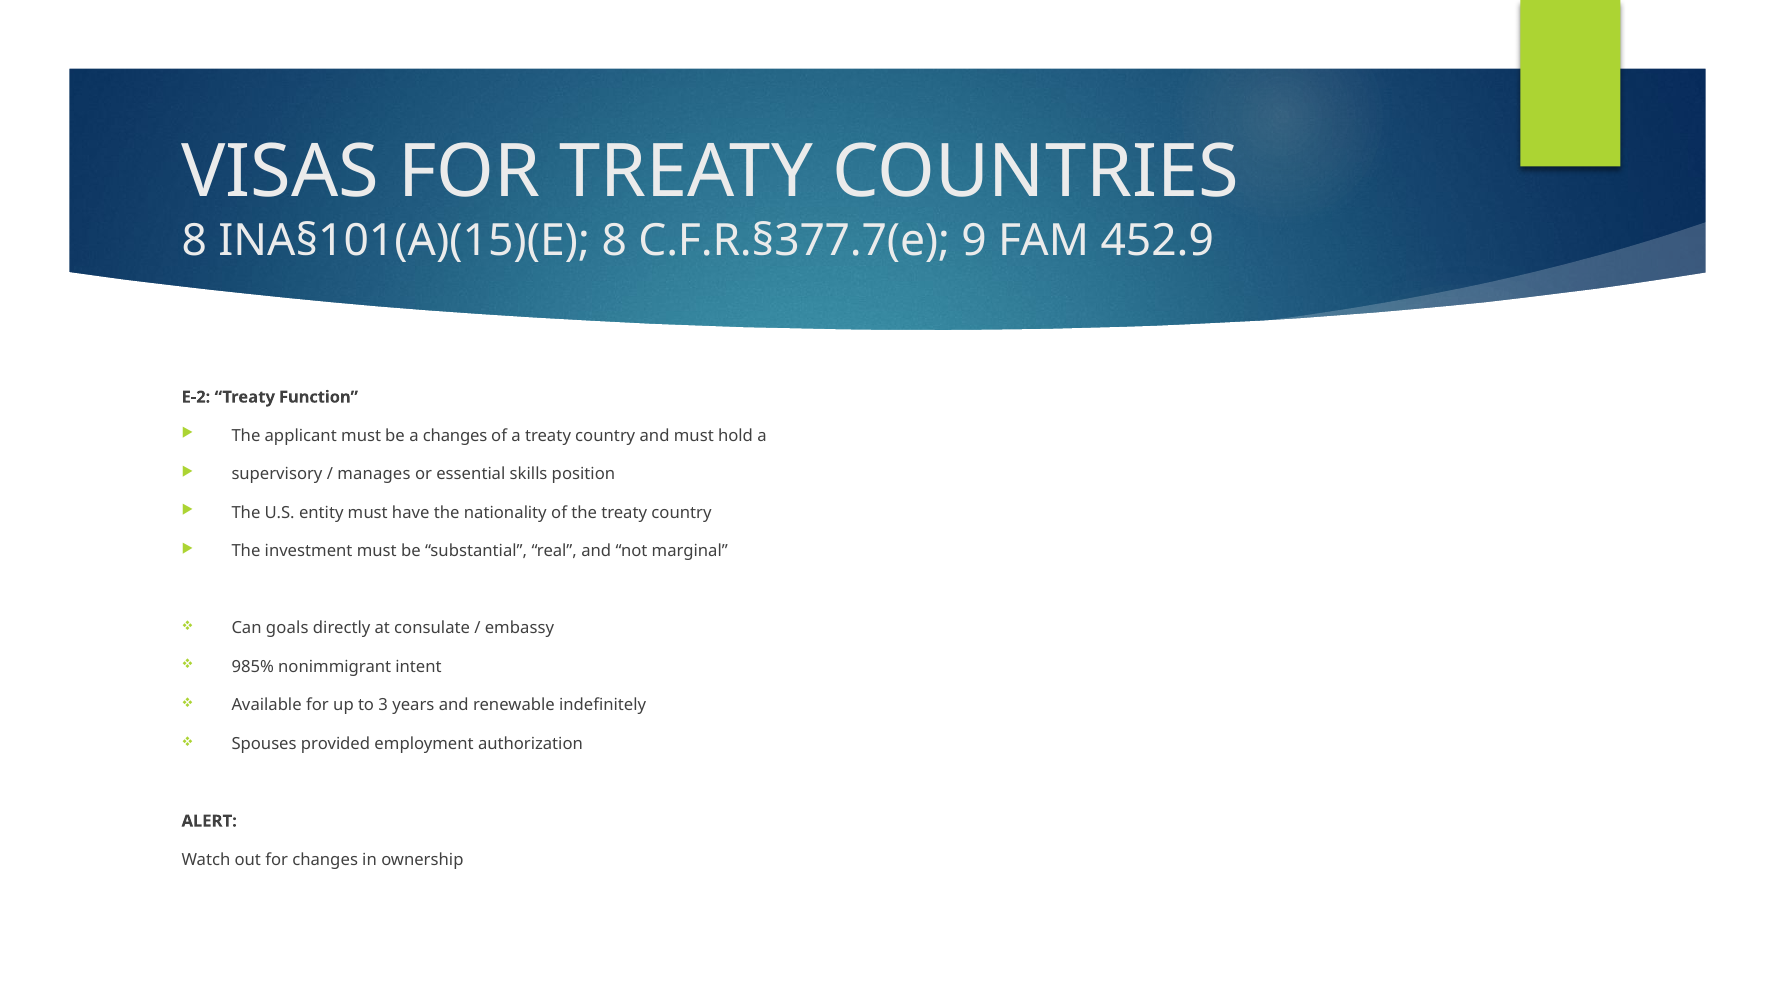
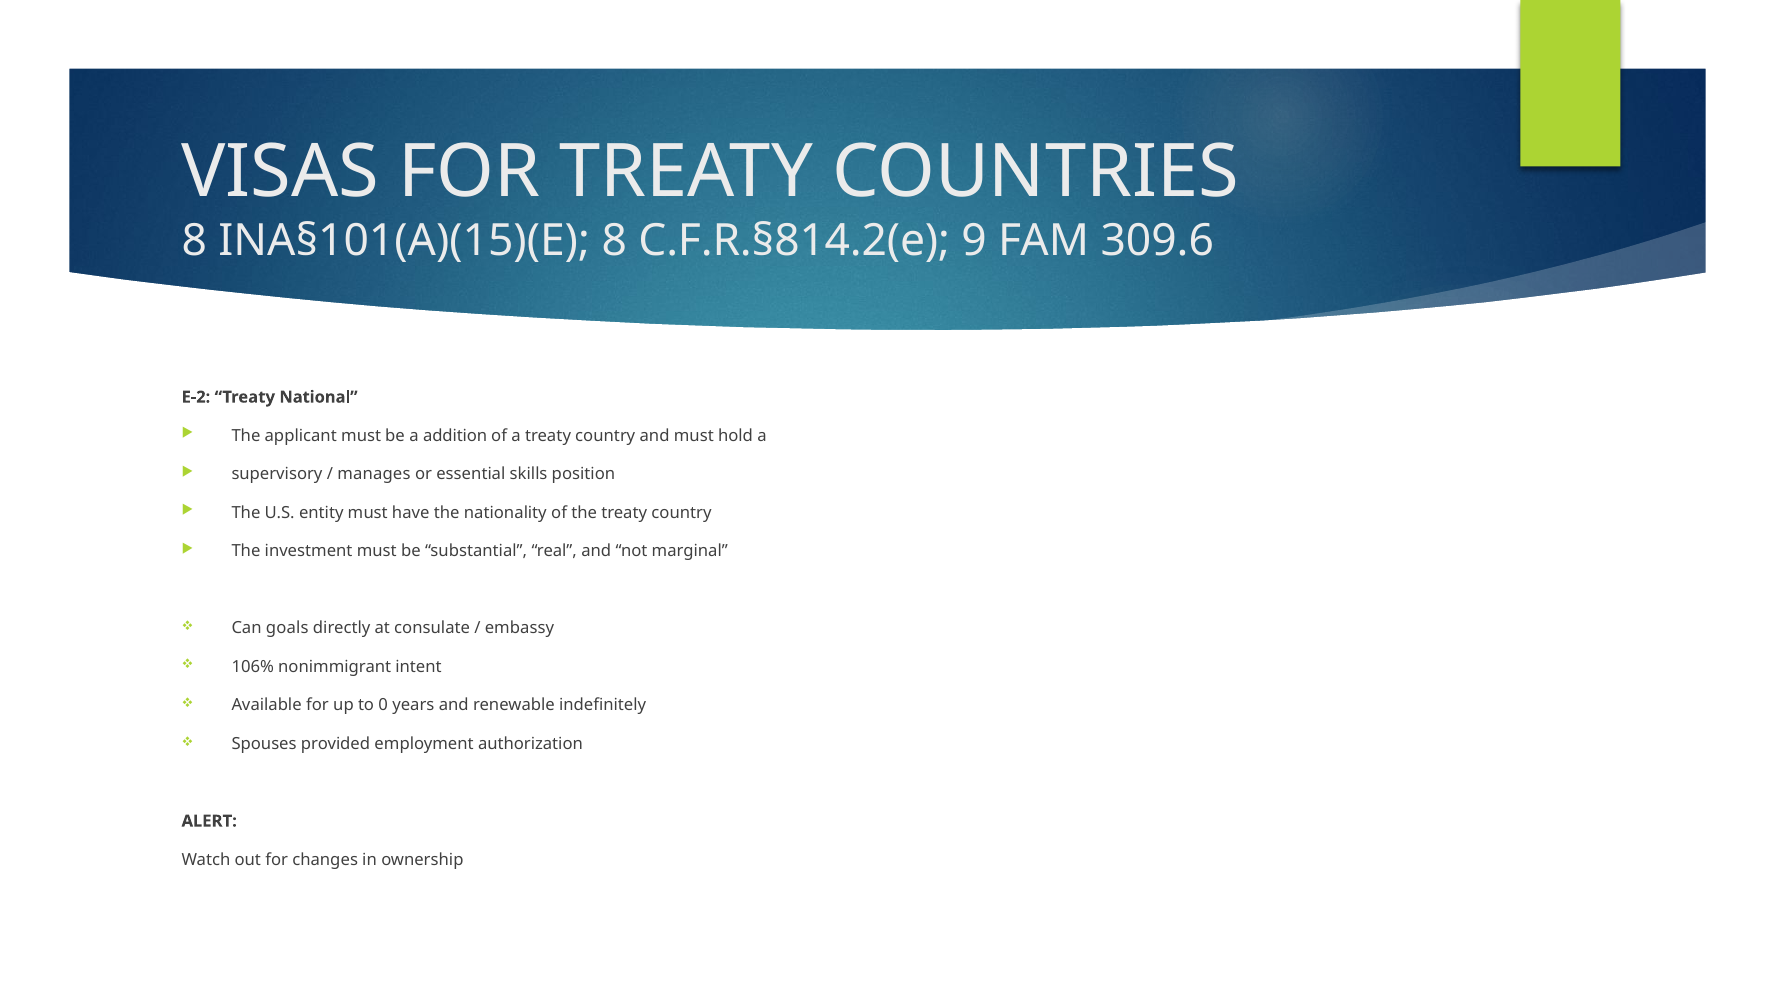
C.F.R.§377.7(e: C.F.R.§377.7(e -> C.F.R.§814.2(e (794, 241)
452.9: 452.9 -> 309.6 (1157, 241)
Function: Function -> National (318, 397)
a changes: changes -> addition (455, 436)
985%: 985% -> 106% (253, 667)
3: 3 -> 0 (383, 705)
